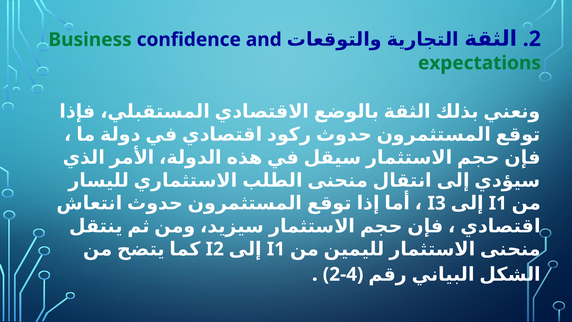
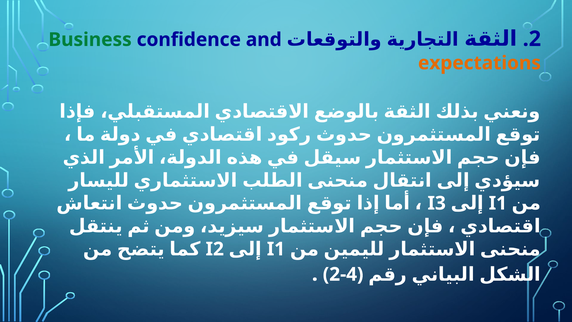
expectations colour: green -> orange (479, 63)
